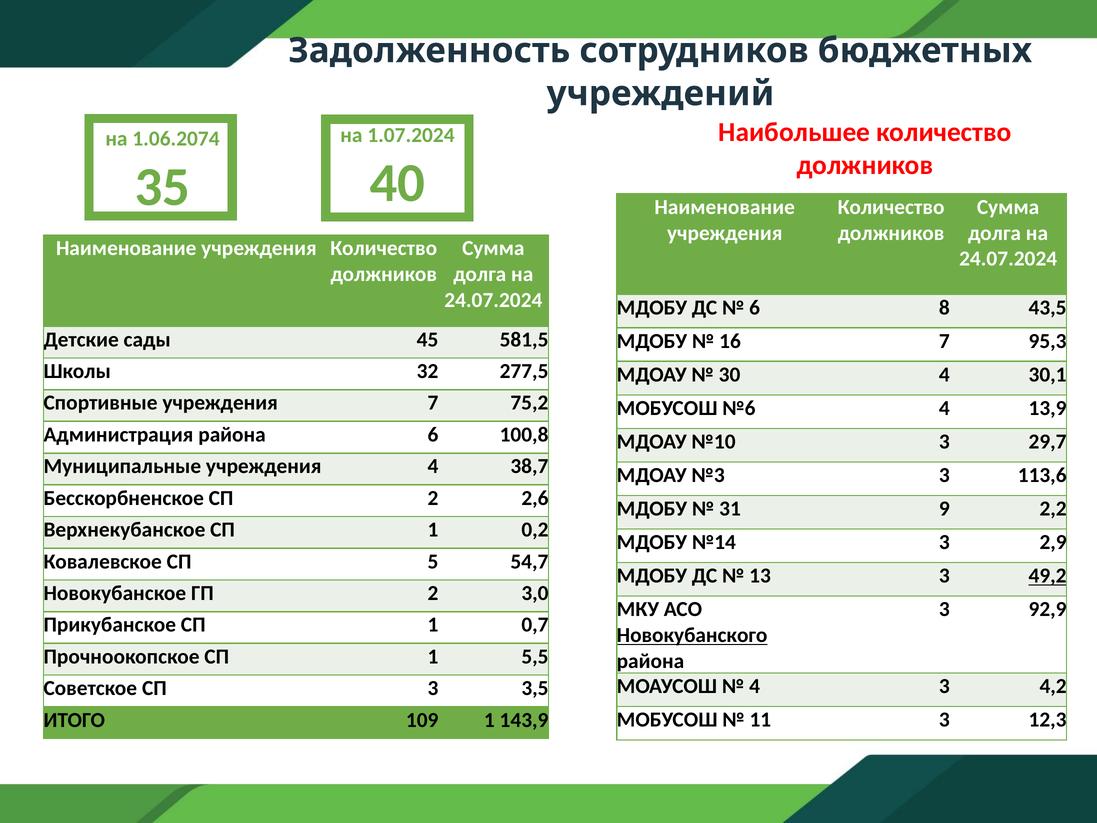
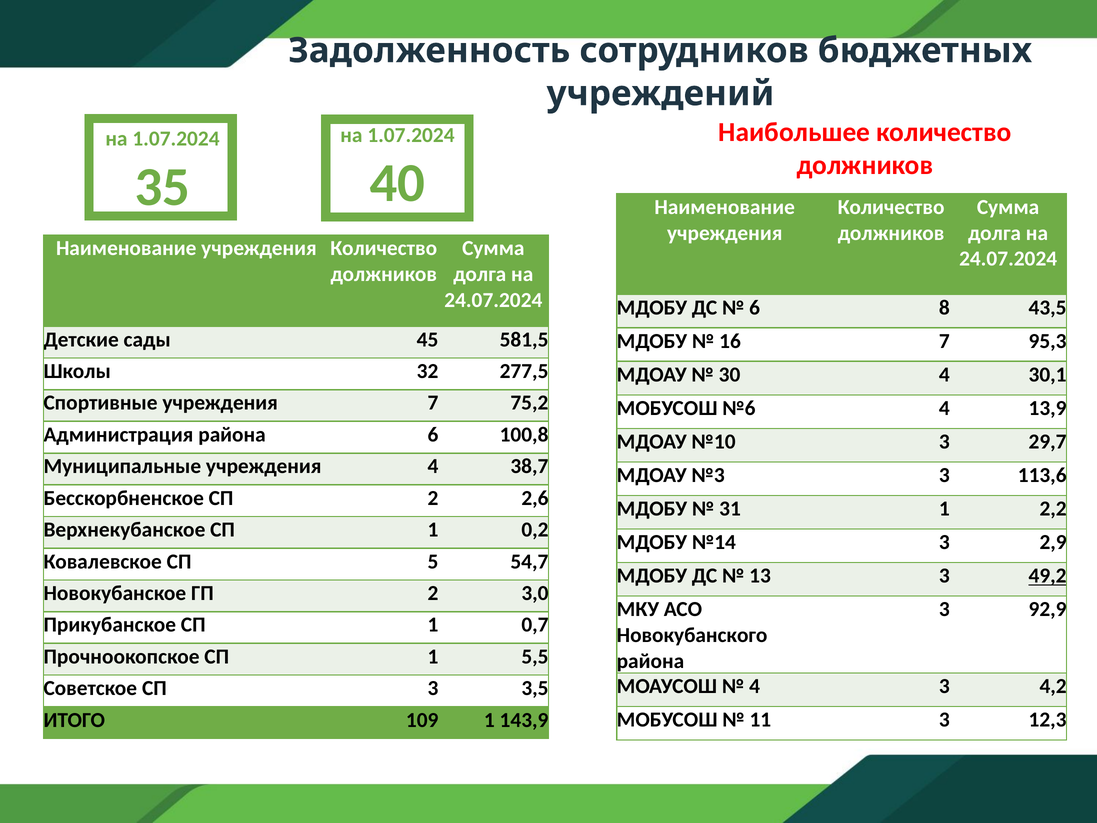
1.06.2074: 1.06.2074 -> 1.07.2024 (176, 139)
31 9: 9 -> 1 (944, 509)
Новокубанского underline: present -> none (692, 635)
